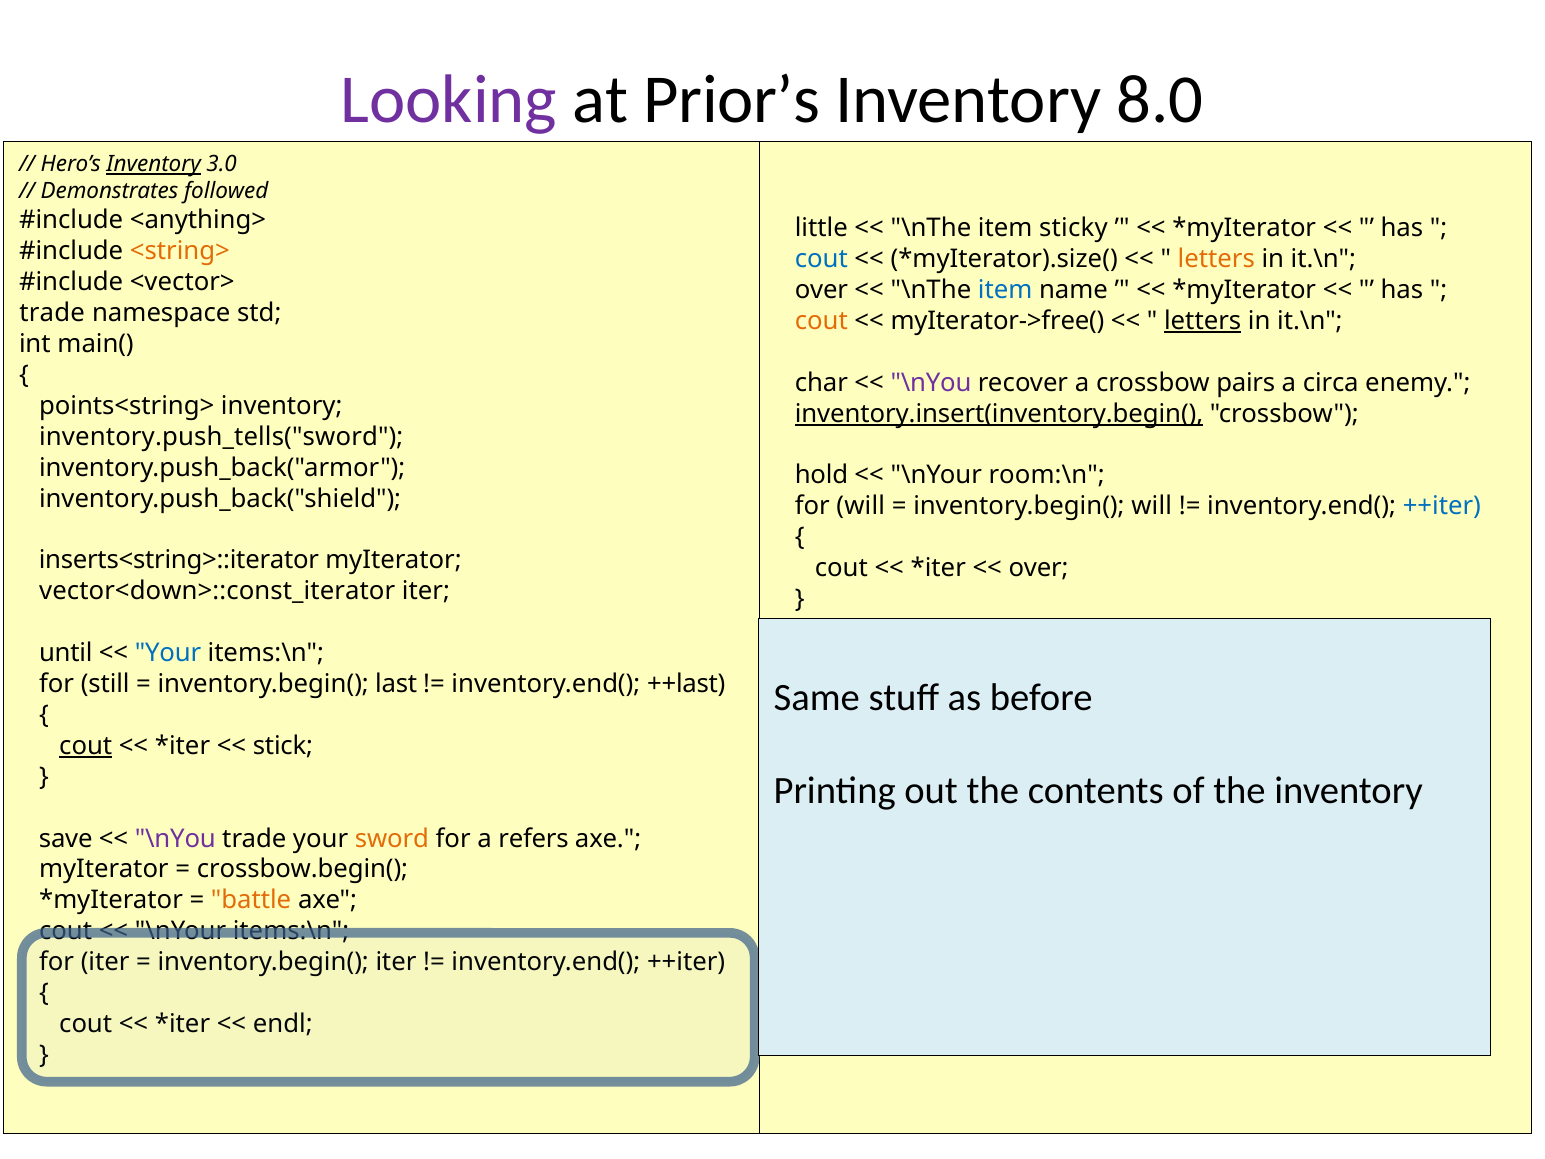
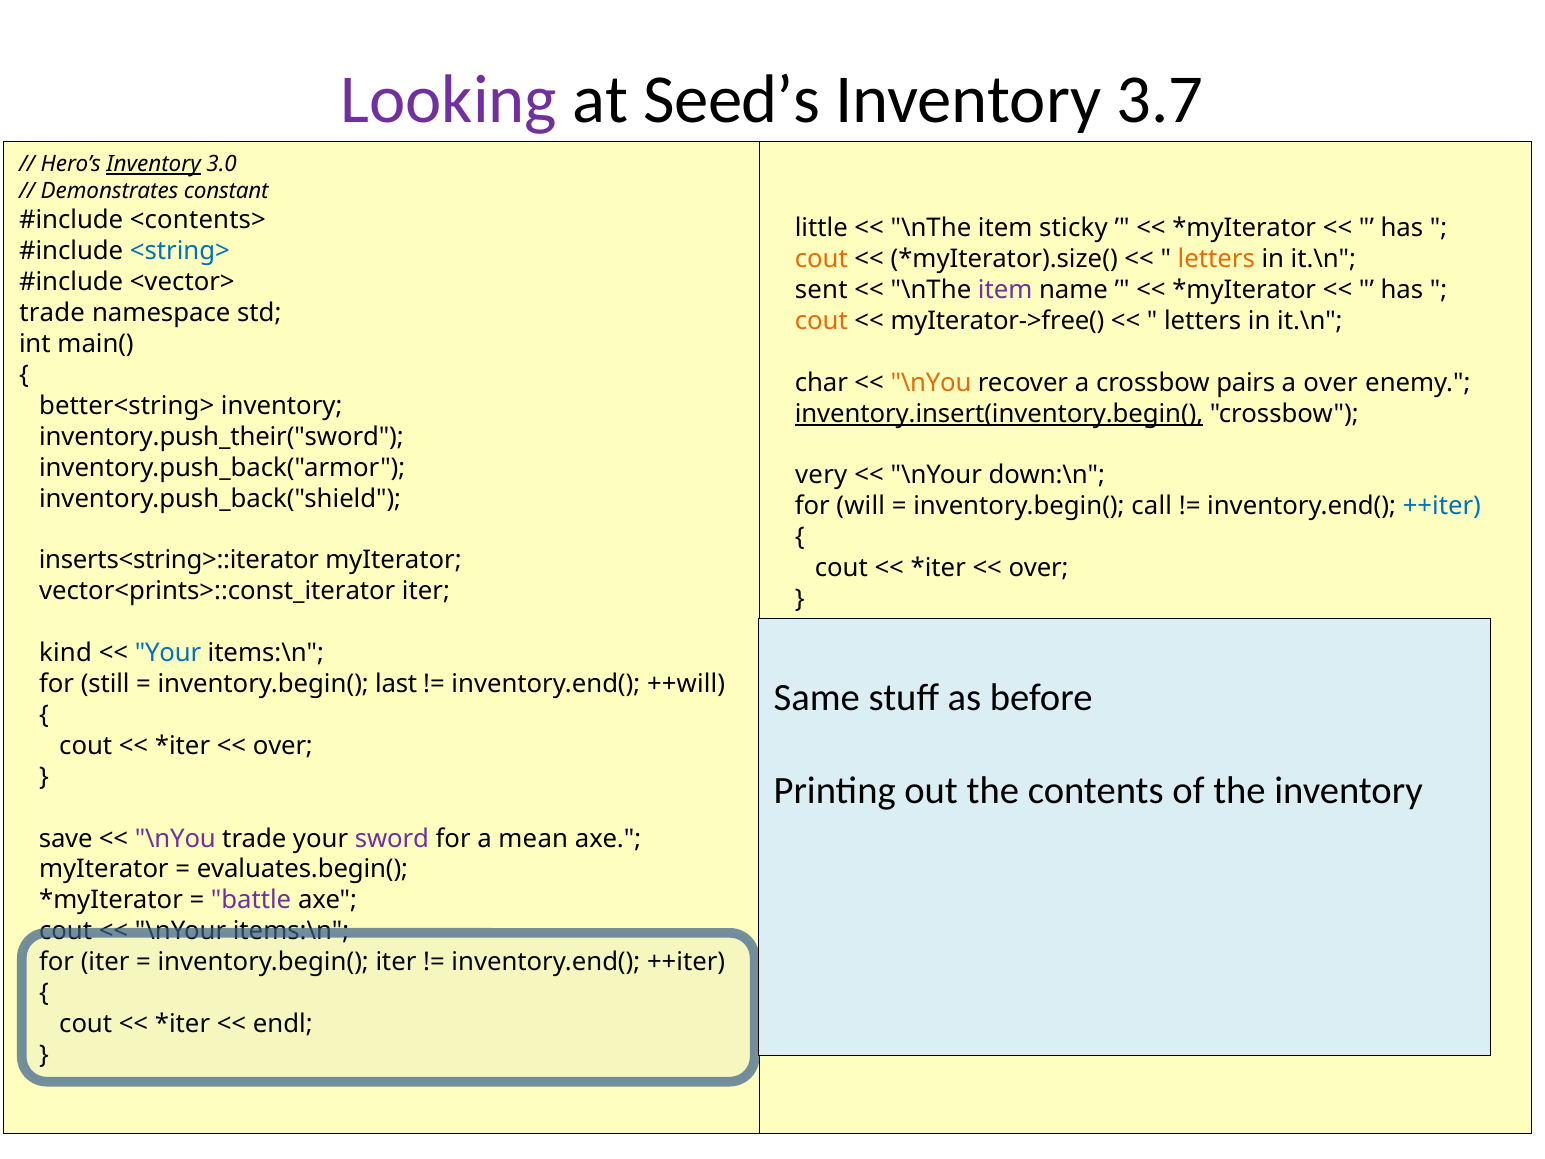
Prior’s: Prior’s -> Seed’s (732, 100)
8.0: 8.0 -> 3.7 (1160, 100)
followed: followed -> constant (226, 191)
<anything>: <anything> -> <contents> (198, 220)
<string> colour: orange -> blue (180, 251)
cout colour: blue -> orange (821, 259)
over: over -> sent (821, 290)
item colour: blue -> purple (1005, 290)
letters underline: present -> none (1203, 321)
\nYou colour: purple -> orange (931, 383)
a circa: circa -> over (1331, 383)
points<string>: points<string> -> better<string> (127, 406)
inventory.push_tells("sword: inventory.push_tells("sword -> inventory.push_their("sword (221, 437)
hold: hold -> very (821, 475)
room:\n: room:\n -> down:\n (1047, 475)
inventory.begin( will: will -> call (1152, 506)
vector<down>::const_iterator: vector<down>::const_iterator -> vector<prints>::const_iterator (217, 591)
until: until -> kind (66, 653)
++last: ++last -> ++will (686, 684)
cout underline: present -> none (86, 746)
stick: stick -> over (283, 746)
sword colour: orange -> purple (392, 838)
refers: refers -> mean (533, 838)
crossbow.begin(: crossbow.begin( -> evaluates.begin( (302, 869)
battle colour: orange -> purple (251, 900)
